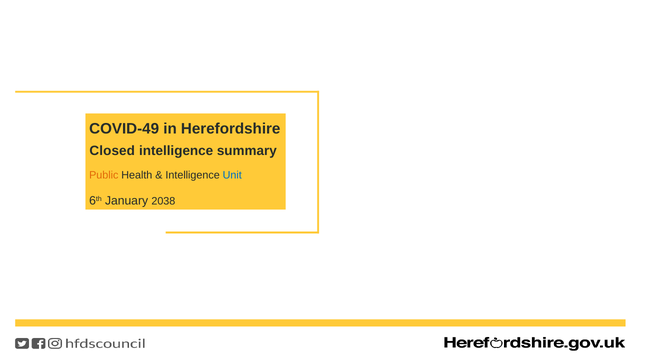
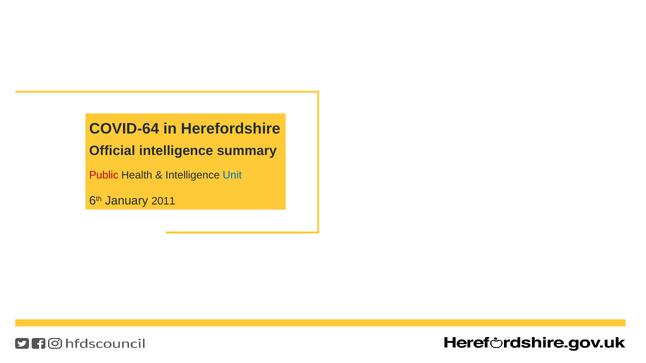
COVID-49: COVID-49 -> COVID-64 (124, 129)
Closed: Closed -> Official (112, 151)
Public colour: orange -> red (104, 176)
2038: 2038 -> 2011 (163, 202)
